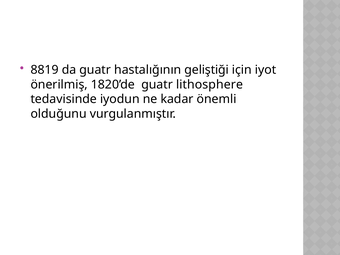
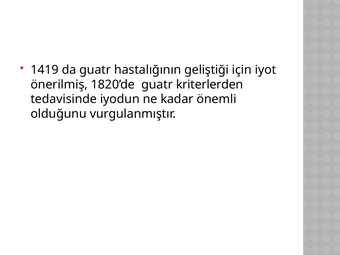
8819: 8819 -> 1419 (45, 70)
lithosphere: lithosphere -> kriterlerden (210, 84)
